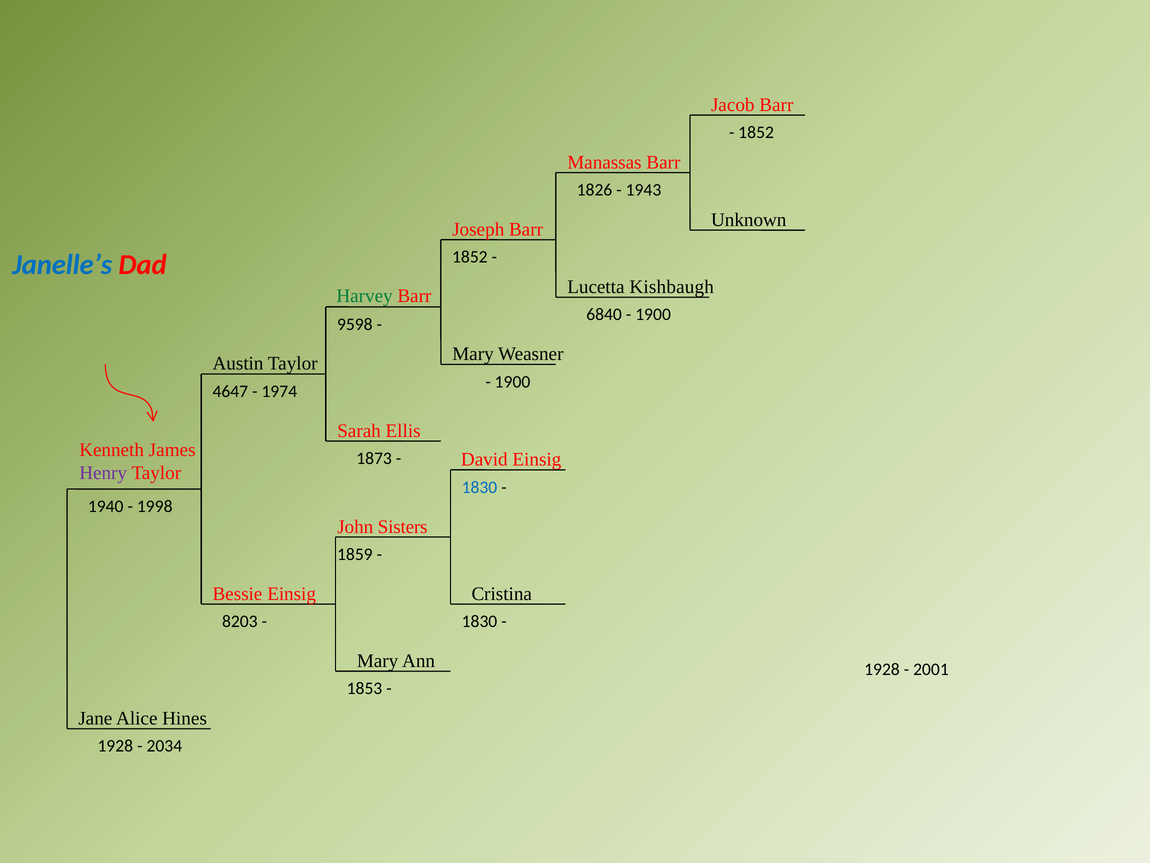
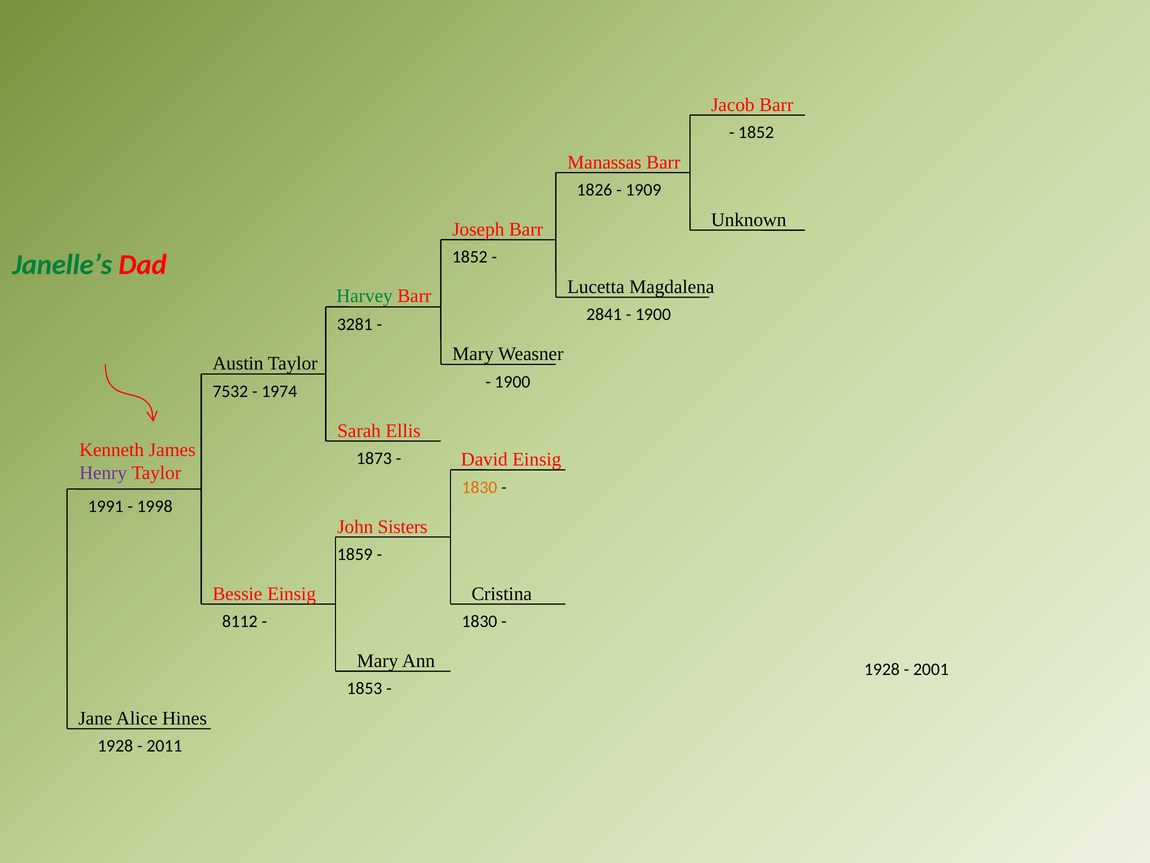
1943: 1943 -> 1909 (643, 190)
Janelle’s colour: blue -> green (62, 264)
Kishbaugh: Kishbaugh -> Magdalena (672, 287)
6840: 6840 -> 2841 (604, 314)
9598: 9598 -> 3281 (355, 324)
4647: 4647 -> 7532 (230, 391)
1830 colour: blue -> orange (479, 487)
1940: 1940 -> 1991 (106, 506)
8203: 8203 -> 8112 (240, 621)
2034: 2034 -> 2011 (164, 746)
